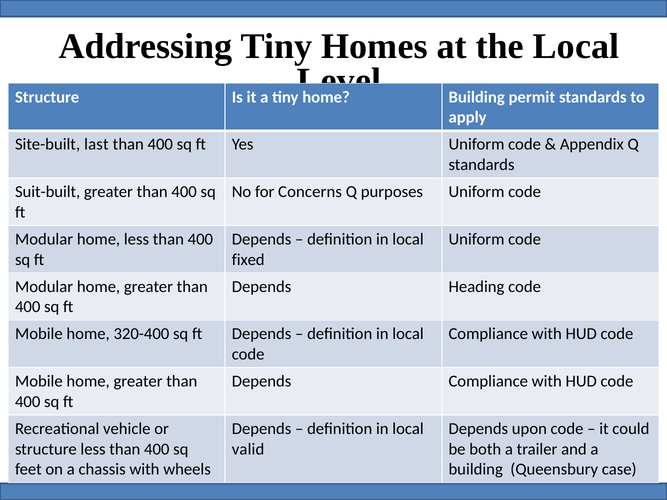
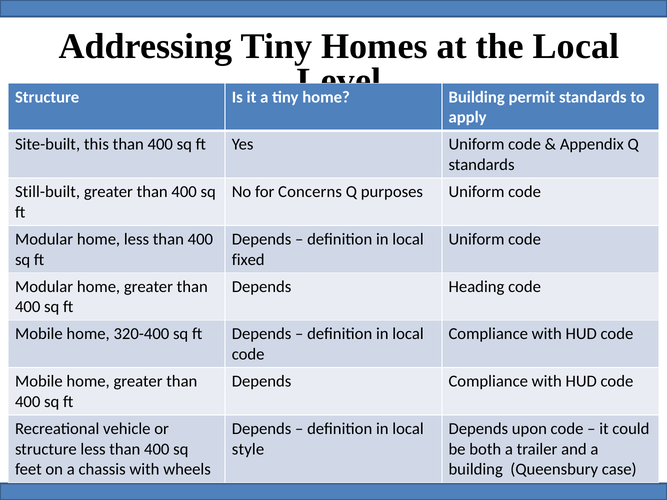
last: last -> this (96, 144)
Suit-built: Suit-built -> Still-built (48, 192)
valid: valid -> style (248, 449)
